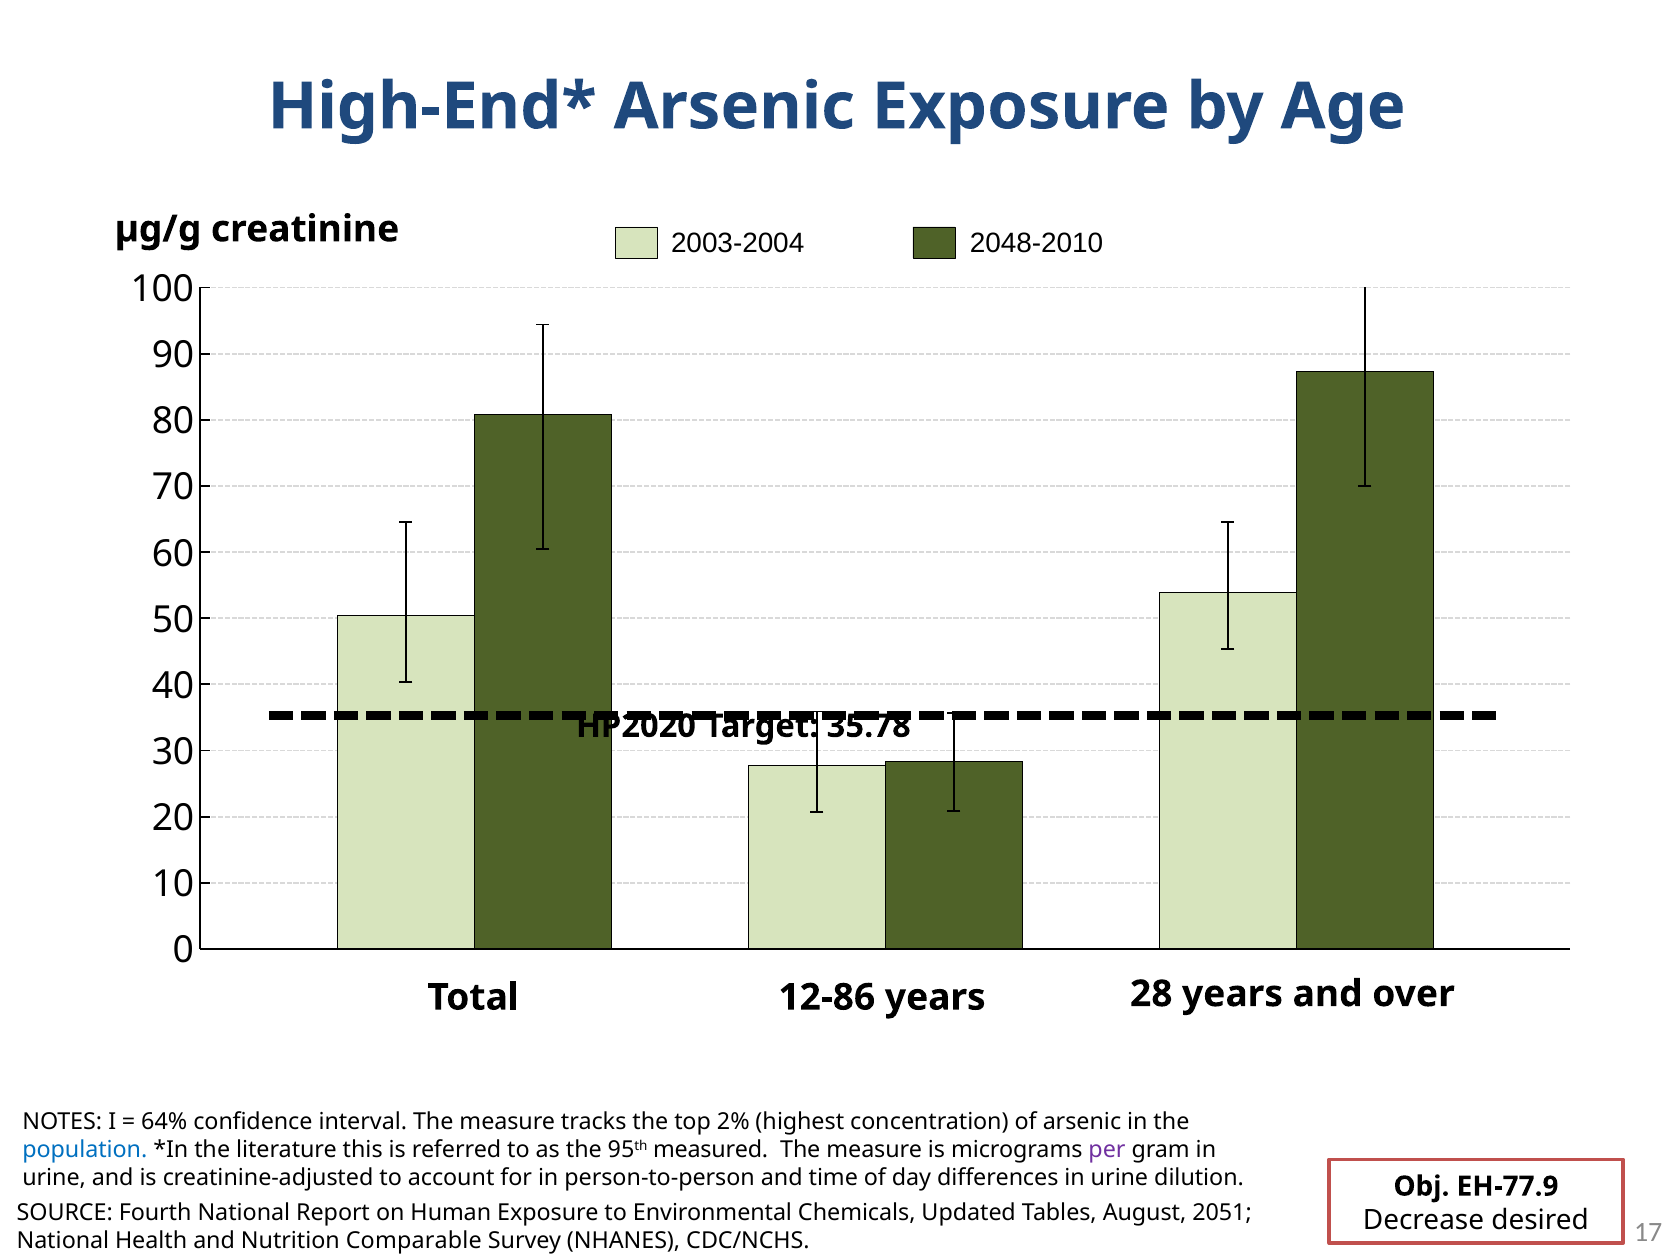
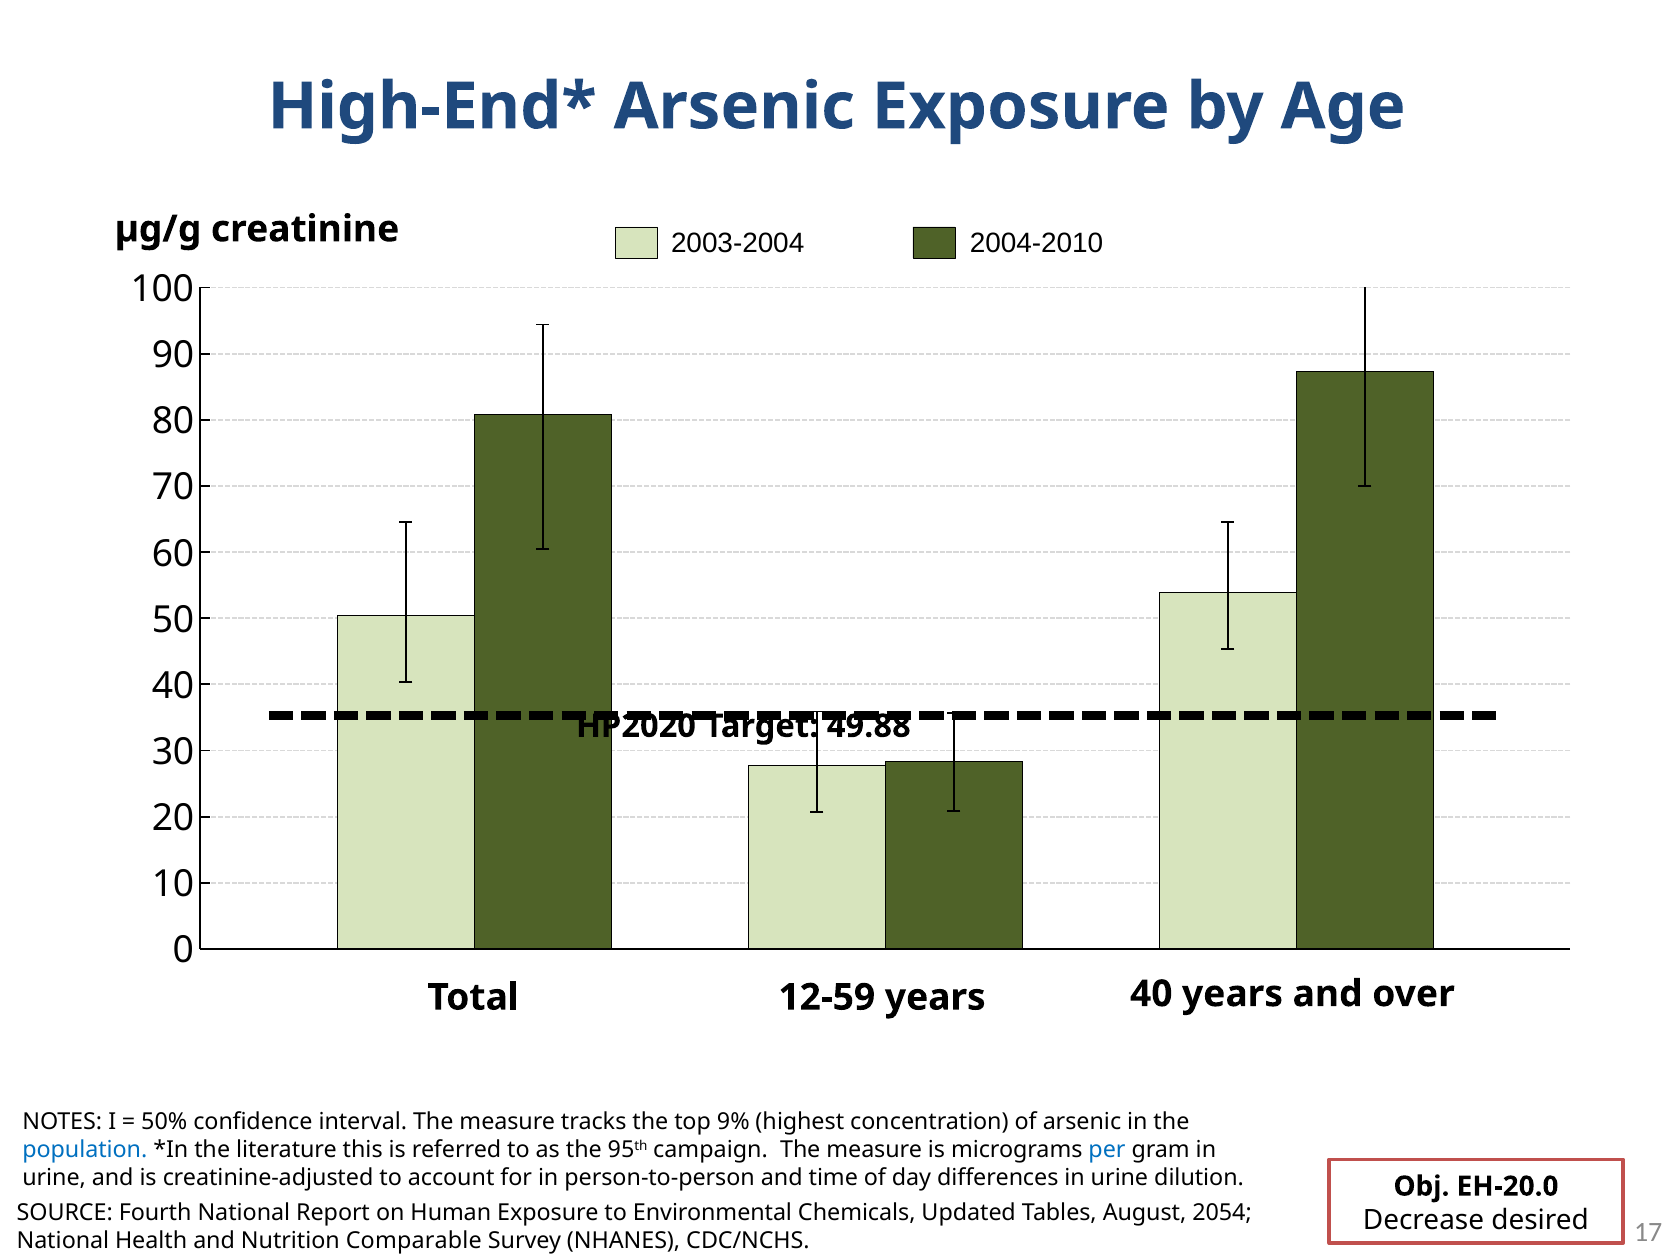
2048-2010: 2048-2010 -> 2004-2010 (1037, 243)
35.78: 35.78 -> 49.88 (869, 726)
12-86: 12-86 -> 12-59 (827, 998)
years 28: 28 -> 40 (1151, 994)
64%: 64% -> 50% (164, 1122)
2%: 2% -> 9% (733, 1122)
measured: measured -> campaign (710, 1150)
per colour: purple -> blue (1107, 1150)
EH-77.9: EH-77.9 -> EH-20.0 (1508, 1187)
2051: 2051 -> 2054 (1222, 1213)
